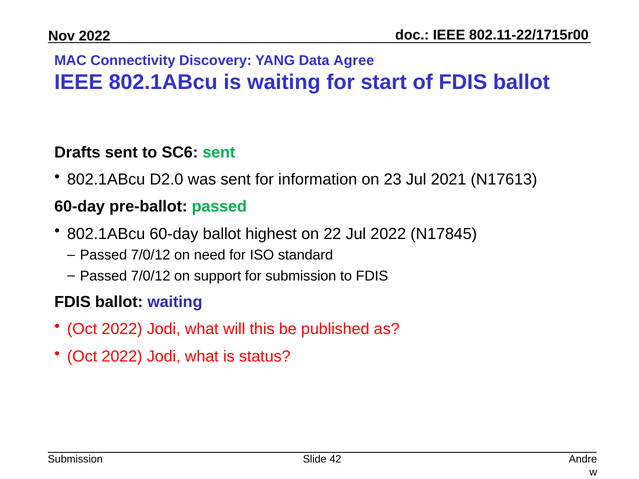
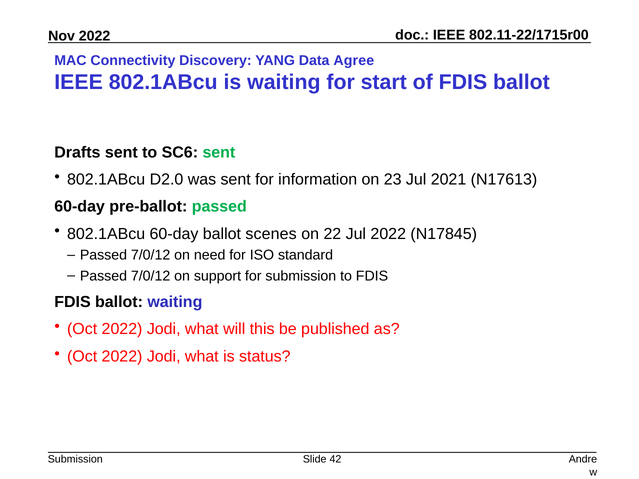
highest: highest -> scenes (271, 234)
